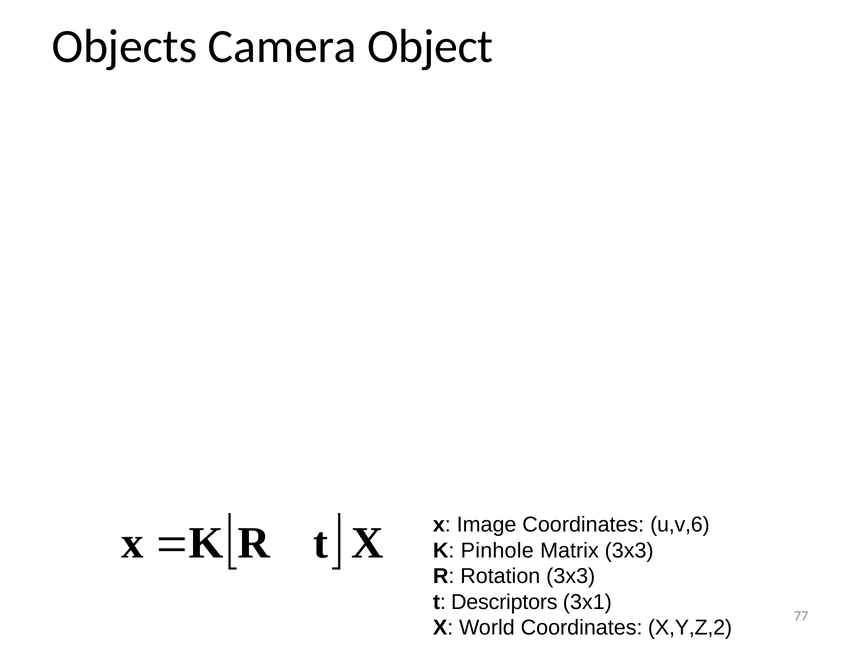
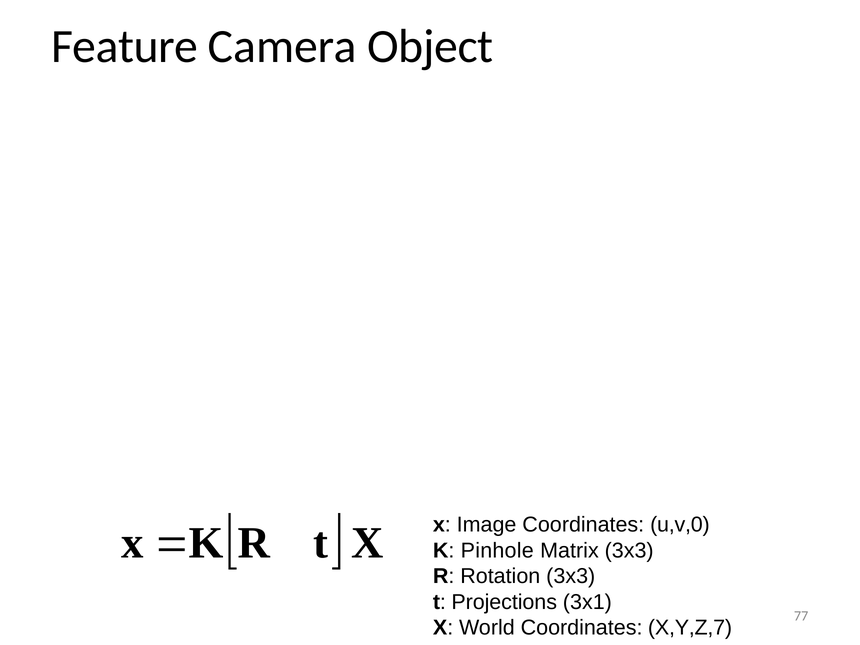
Objects: Objects -> Feature (125, 46)
u,v,6: u,v,6 -> u,v,0 (680, 525)
Descriptors: Descriptors -> Projections (504, 602)
X,Y,Z,2: X,Y,Z,2 -> X,Y,Z,7 (690, 628)
